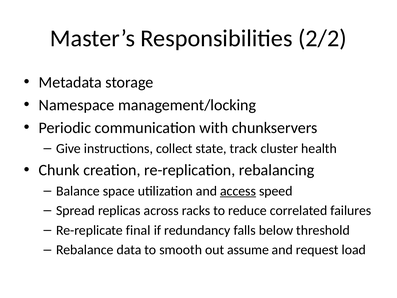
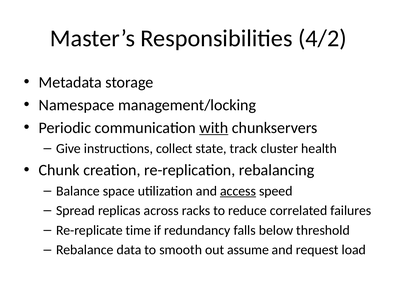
2/2: 2/2 -> 4/2 (322, 38)
with underline: none -> present (214, 128)
final: final -> time (138, 230)
